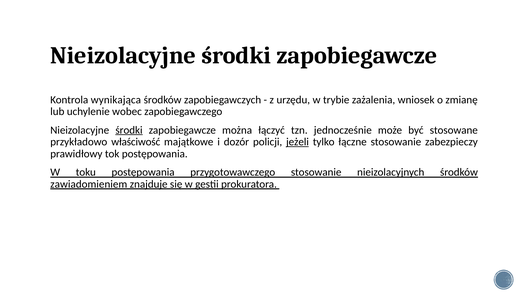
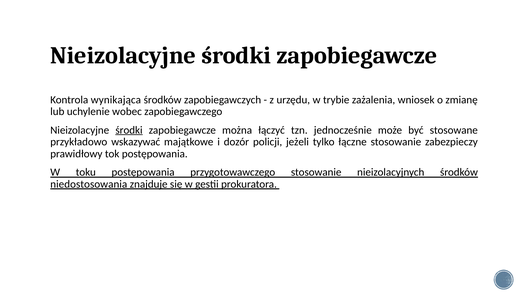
właściwość: właściwość -> wskazywać (136, 142)
jeżeli underline: present -> none (298, 142)
zawiadomieniem: zawiadomieniem -> niedostosowania (89, 184)
